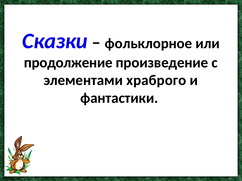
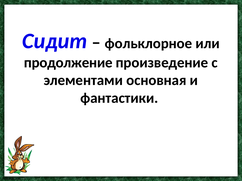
Сказки: Сказки -> Сидит (55, 41)
храброго: храброго -> основная (156, 80)
